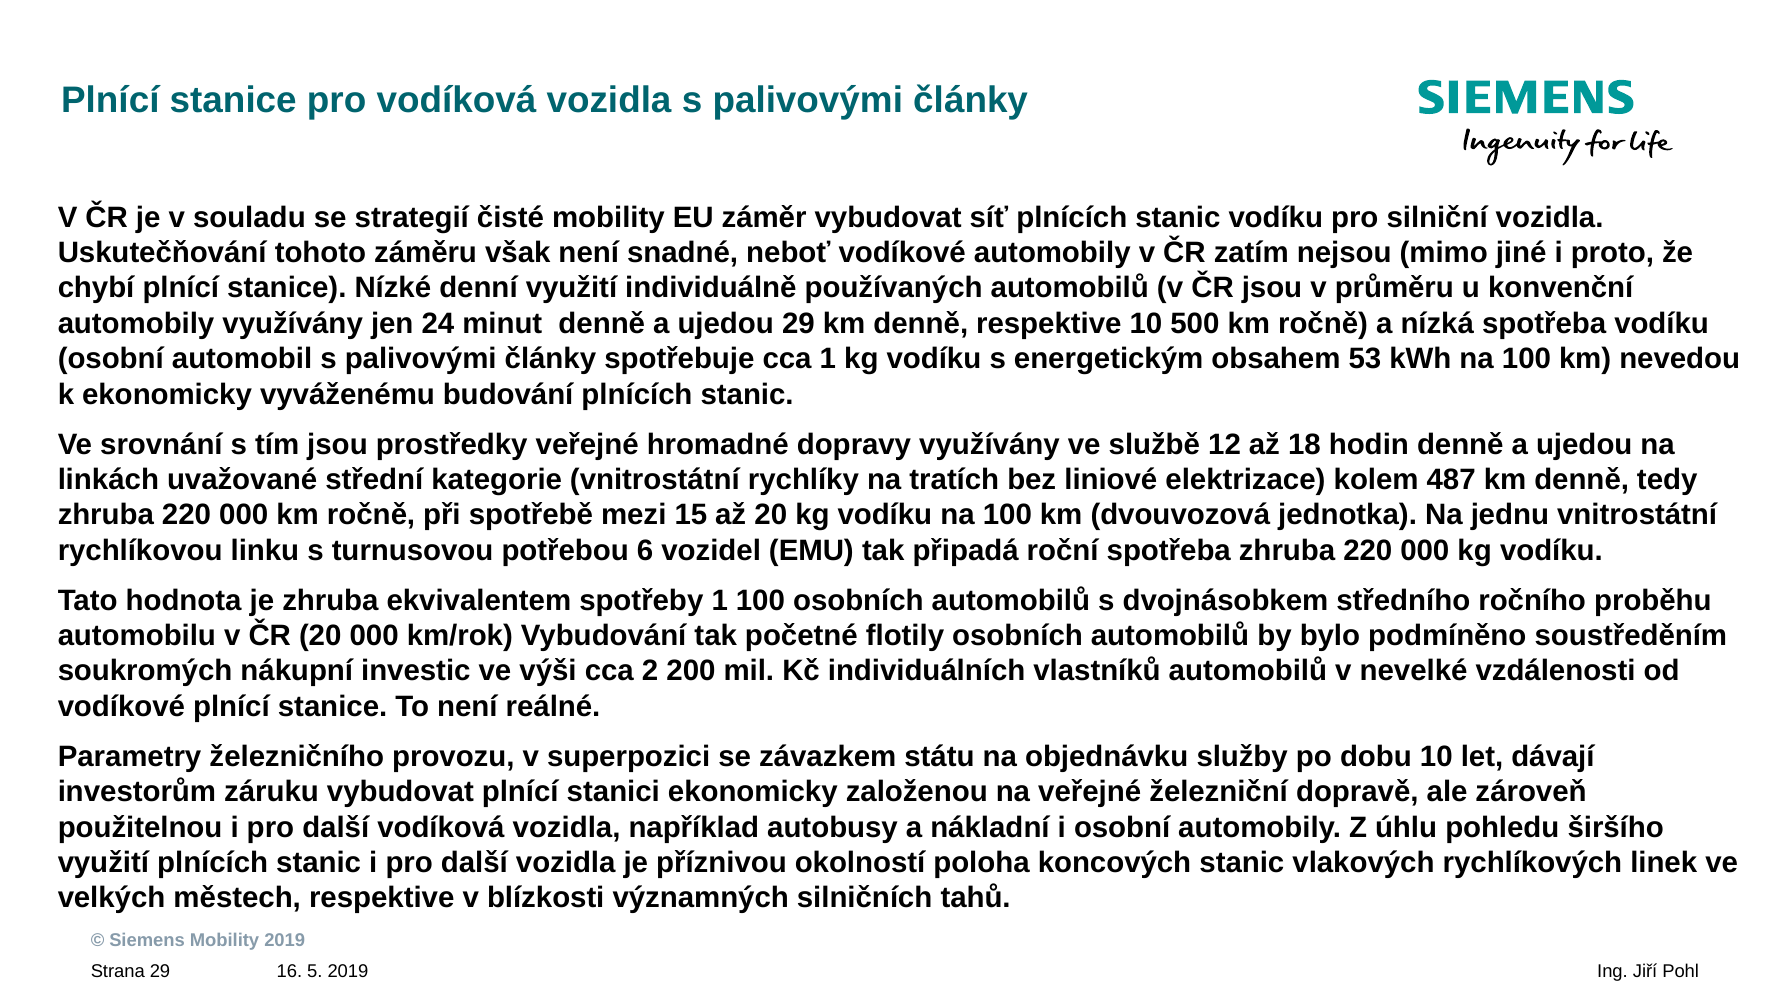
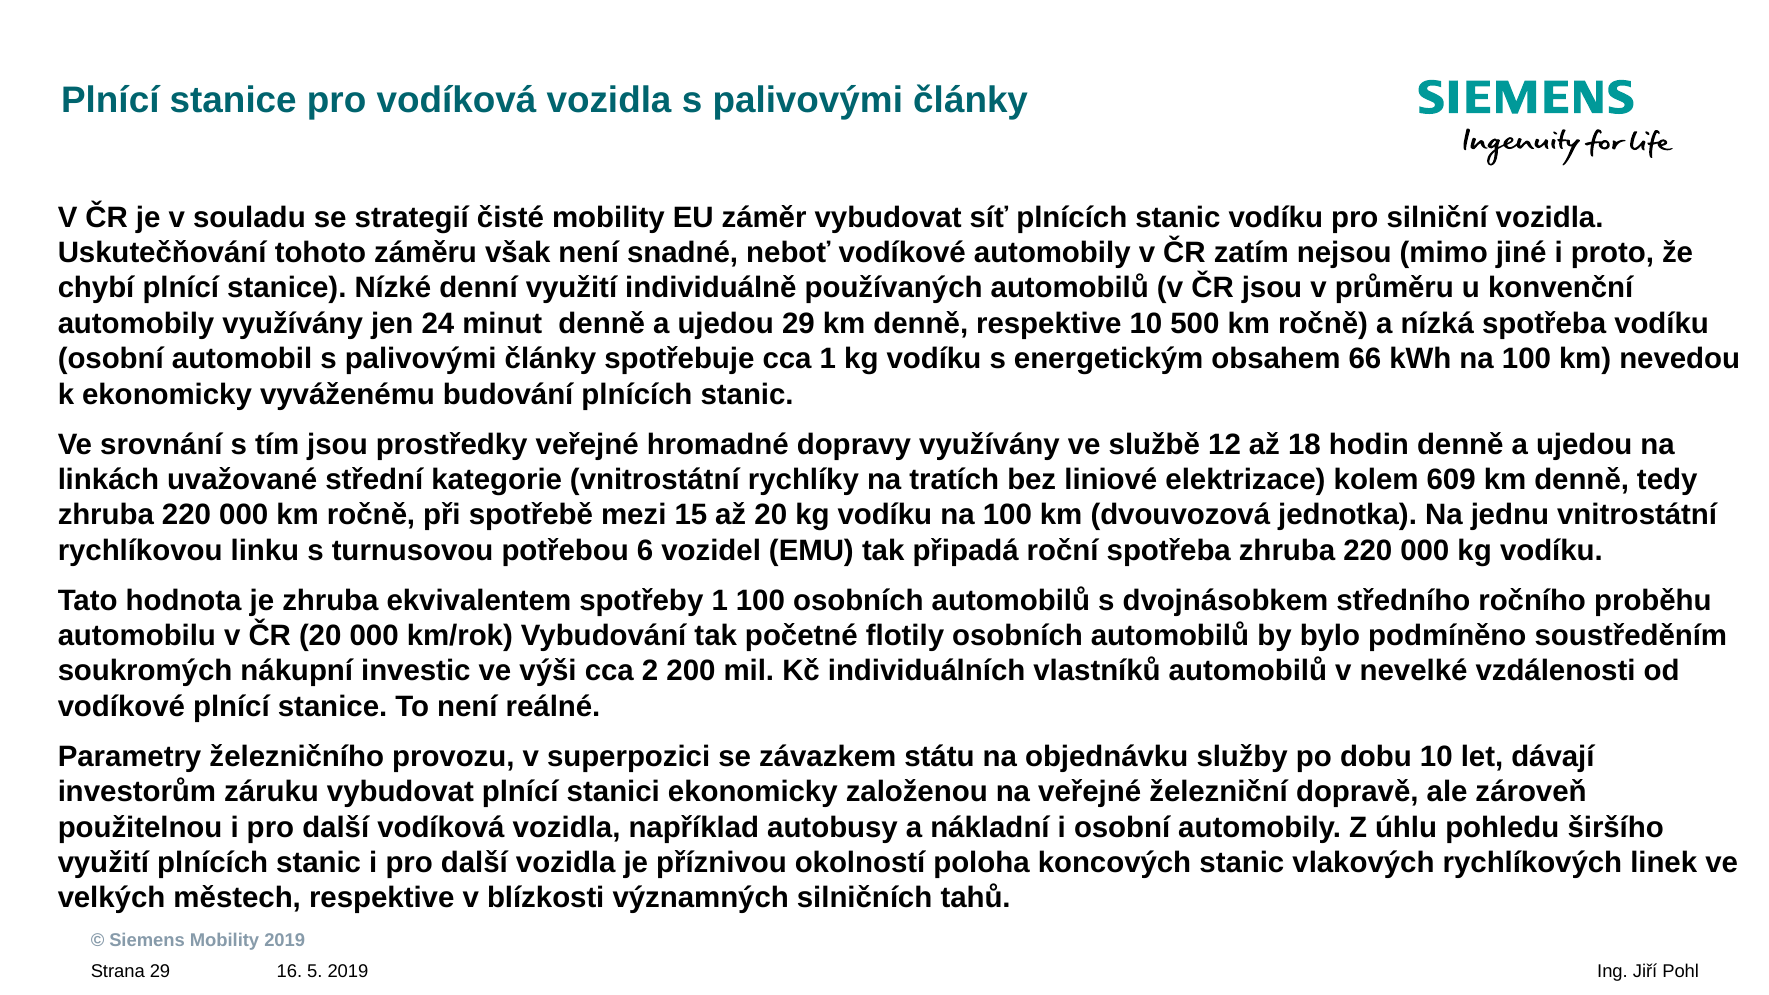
53: 53 -> 66 (1365, 359)
487: 487 -> 609 (1451, 480)
